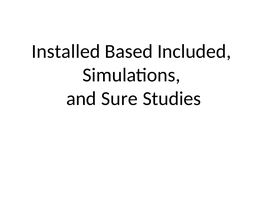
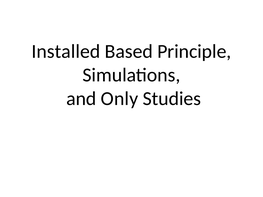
Included: Included -> Principle (194, 51)
Sure: Sure -> Only (119, 99)
